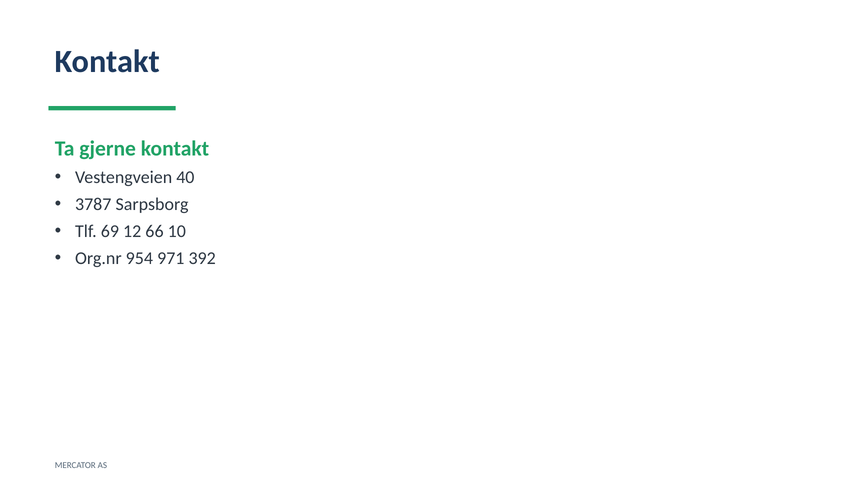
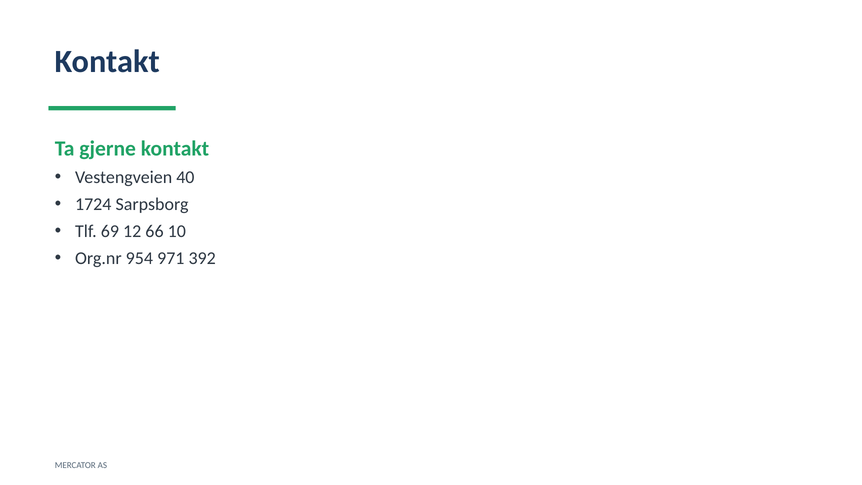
3787: 3787 -> 1724 (93, 204)
